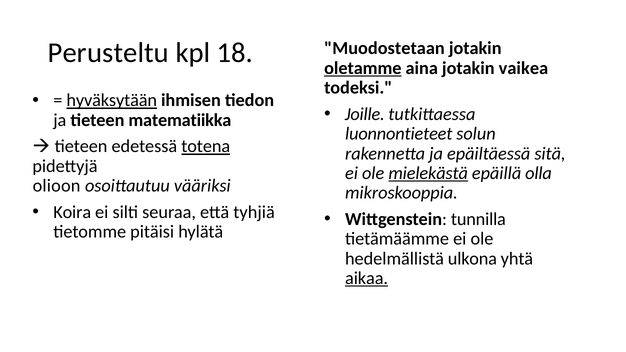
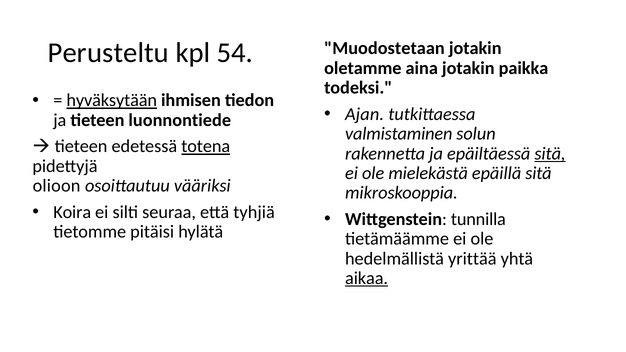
18: 18 -> 54 (235, 53)
oletamme underline: present -> none (363, 68)
vaikea: vaikea -> paikka (523, 68)
Joille: Joille -> Ajan (365, 114)
matematiikka: matematiikka -> luonnontiede (180, 120)
luonnontieteet: luonnontieteet -> valmistaminen (399, 134)
sitä underline: none -> present (550, 154)
mielekästä underline: present -> none (428, 173)
epäillä olla: olla -> sitä (538, 173)
ulkona: ulkona -> yrittää (472, 259)
